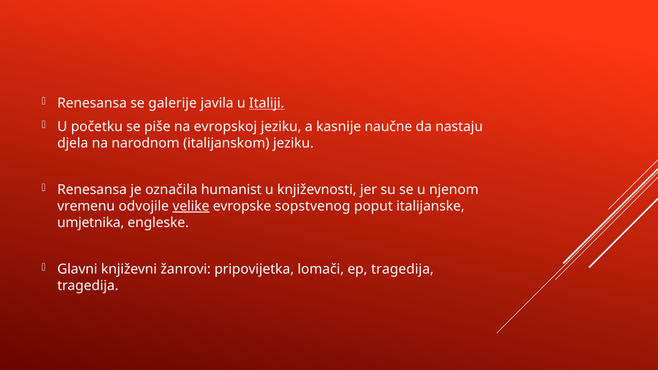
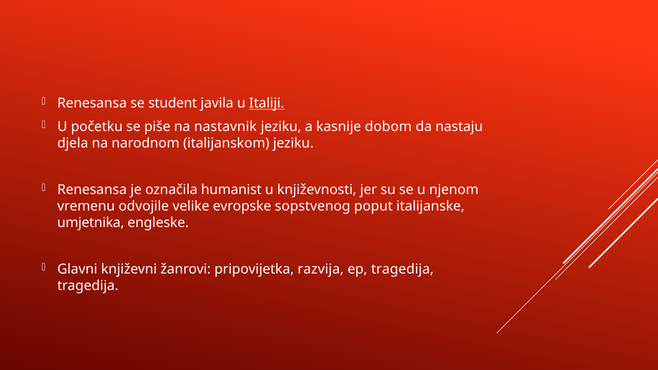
galerije: galerije -> student (173, 103)
evropskoj: evropskoj -> nastavnik (225, 127)
naučne: naučne -> dobom (388, 127)
velike underline: present -> none (191, 206)
lomači: lomači -> razvija (321, 269)
